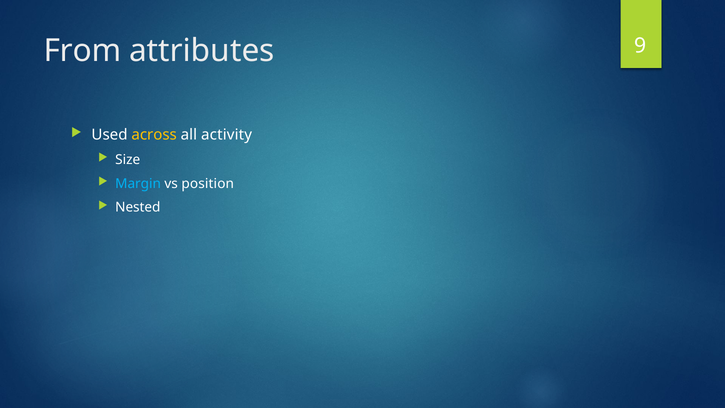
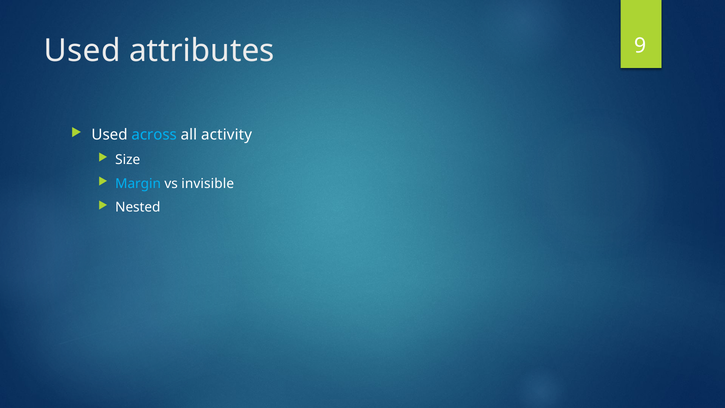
From: From -> Used (82, 51)
across colour: yellow -> light blue (154, 135)
position: position -> invisible (208, 183)
